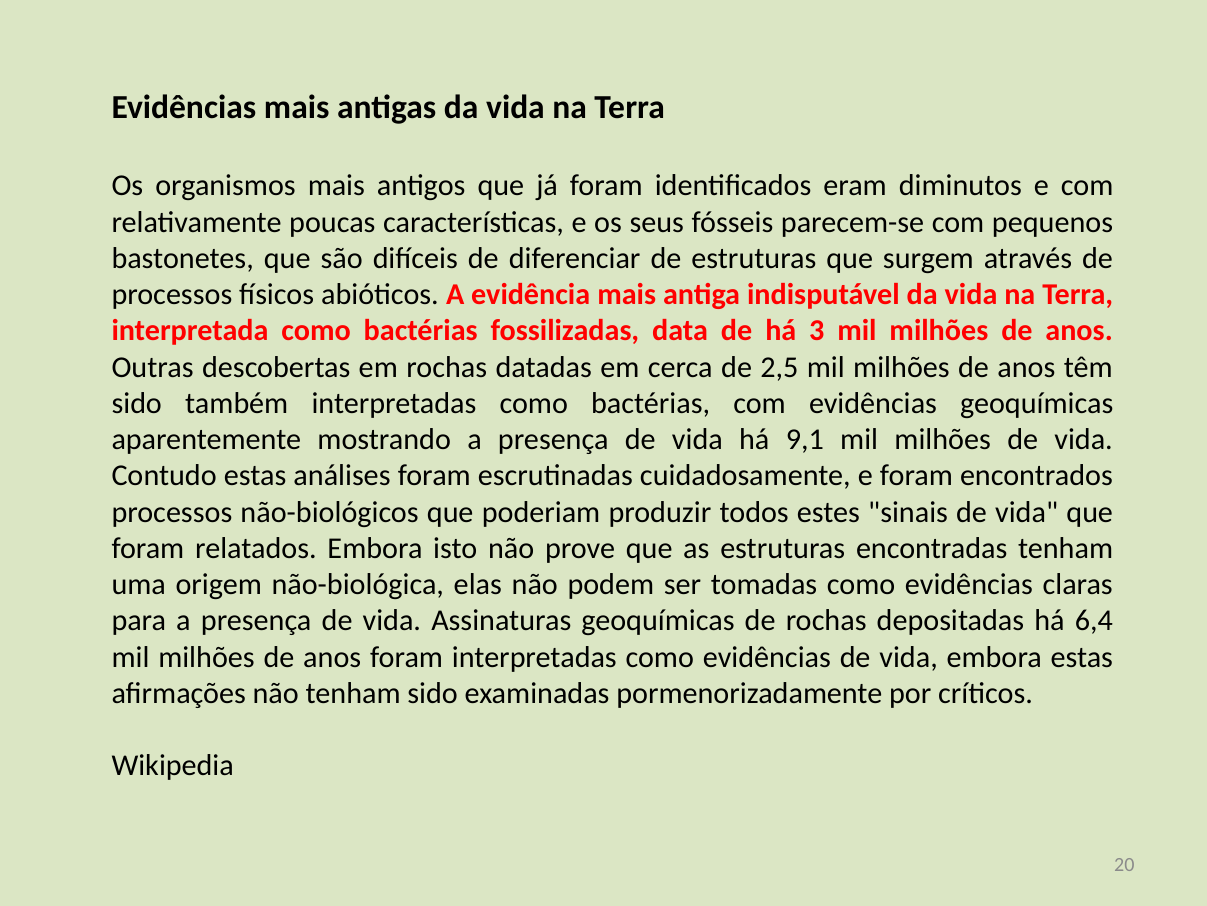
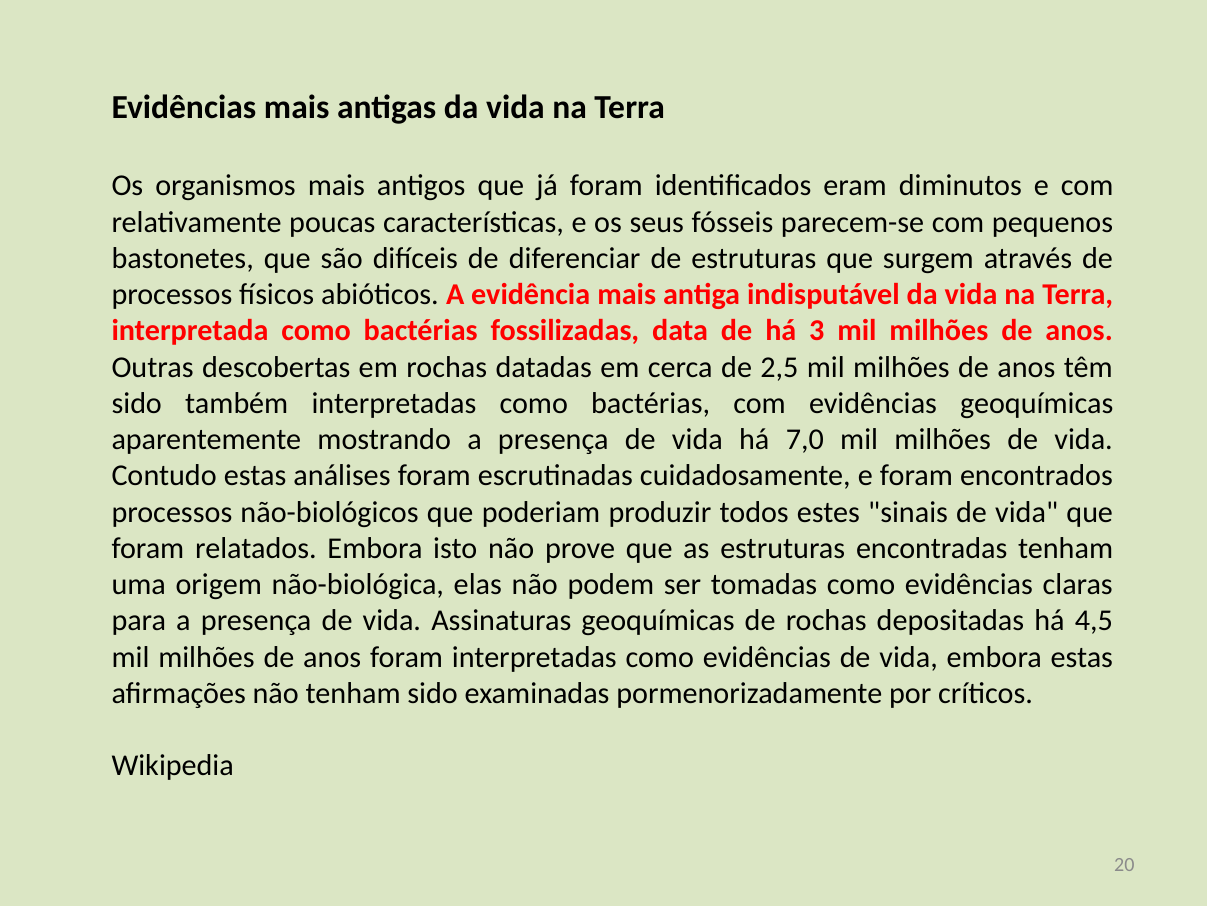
9,1: 9,1 -> 7,0 (805, 439)
6,4: 6,4 -> 4,5 (1094, 620)
